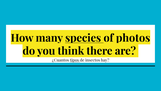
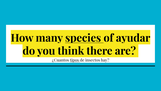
photos: photos -> ayudar (133, 38)
